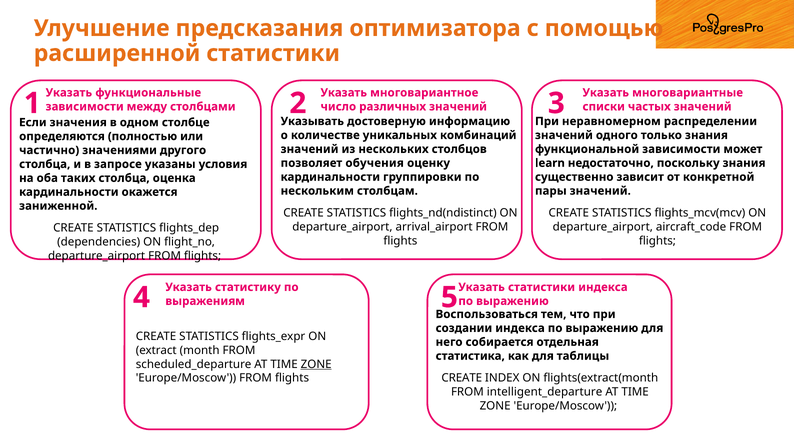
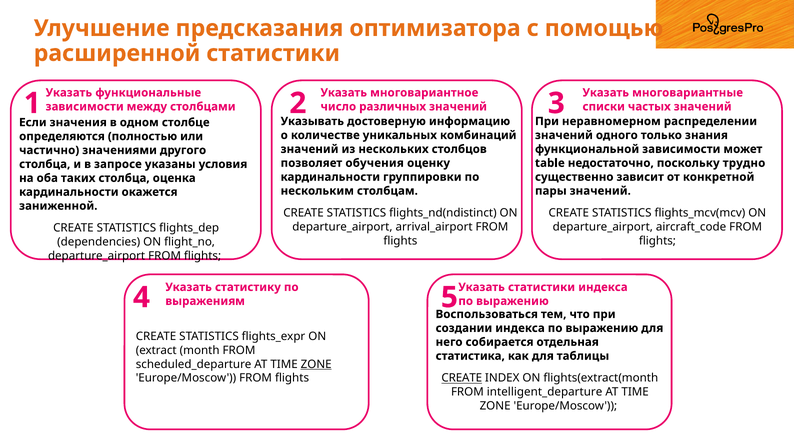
learn: learn -> table (550, 163)
поскольку знания: знания -> трудно (744, 163)
CREATE underline: none -> present (462, 378)
